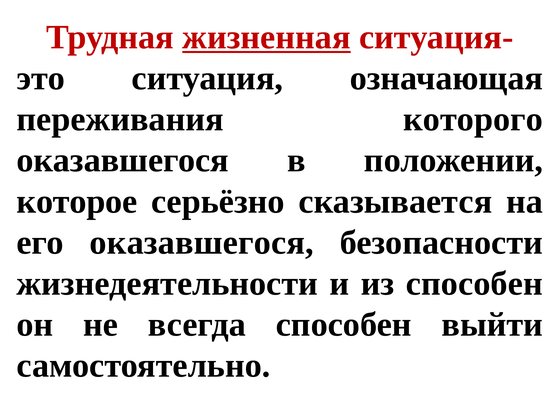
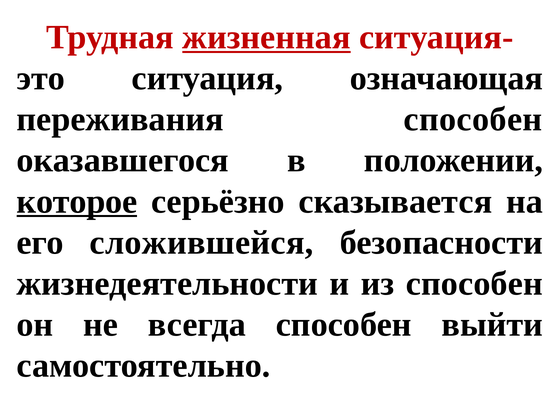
переживания которого: которого -> способен (473, 119)
которое underline: none -> present (77, 201)
его оказавшегося: оказавшегося -> сложившейся (202, 242)
